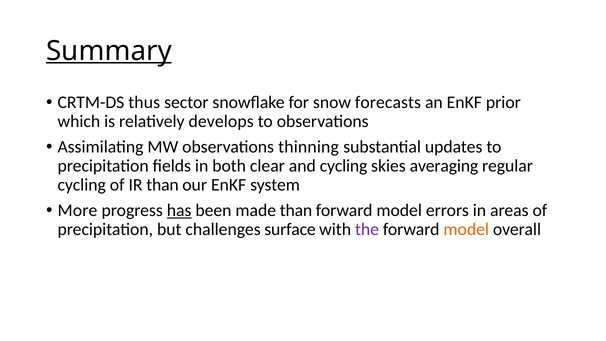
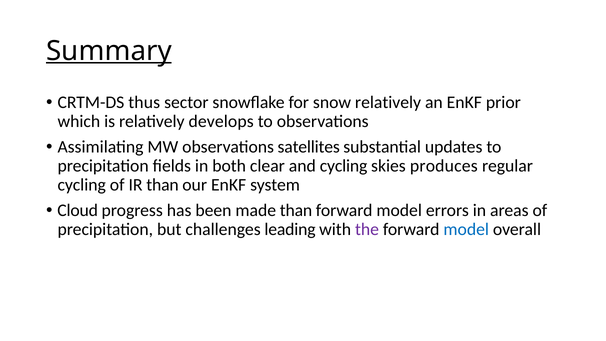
snow forecasts: forecasts -> relatively (388, 102)
thinning: thinning -> satellites (309, 147)
averaging: averaging -> produces (444, 166)
More: More -> Cloud (78, 210)
has underline: present -> none (179, 210)
surface: surface -> leading (290, 229)
model colour: orange -> blue (466, 229)
